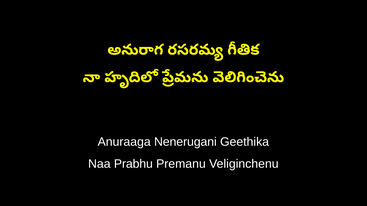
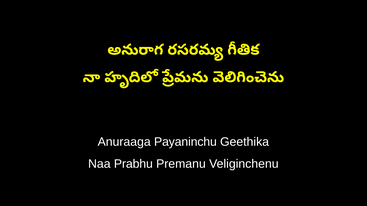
Nenerugani: Nenerugani -> Payaninchu (185, 142)
